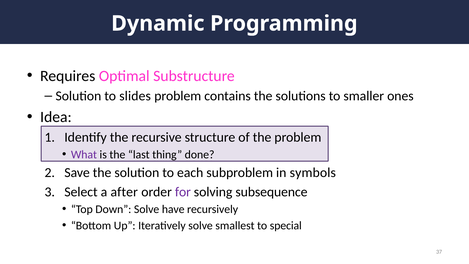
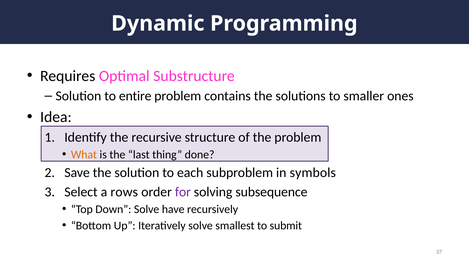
slides: slides -> entire (135, 96)
What colour: purple -> orange (84, 155)
after: after -> rows (124, 192)
special: special -> submit (286, 226)
